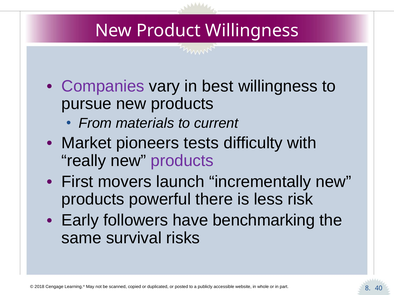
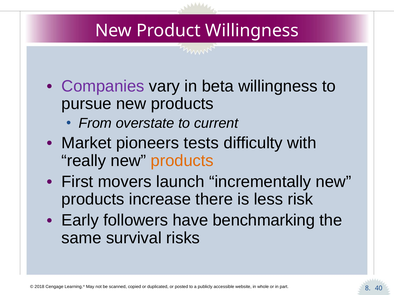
best: best -> beta (218, 86)
materials: materials -> overstate (145, 123)
products colour: purple -> orange (182, 161)
powerful: powerful -> increase (160, 200)
